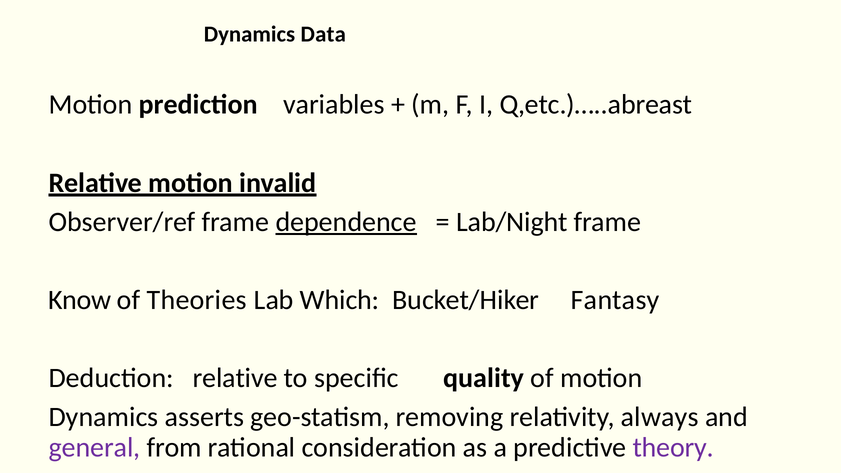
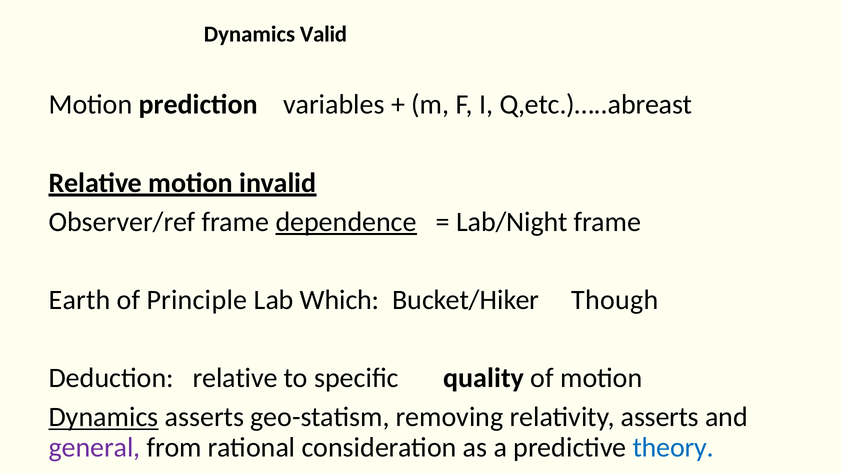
Data: Data -> Valid (323, 34)
Know: Know -> Earth (80, 300)
Theories: Theories -> Principle (197, 300)
Fantasy: Fantasy -> Though (615, 300)
Dynamics underline: none -> present (103, 417)
relativity always: always -> asserts (660, 417)
theory colour: purple -> blue (673, 448)
